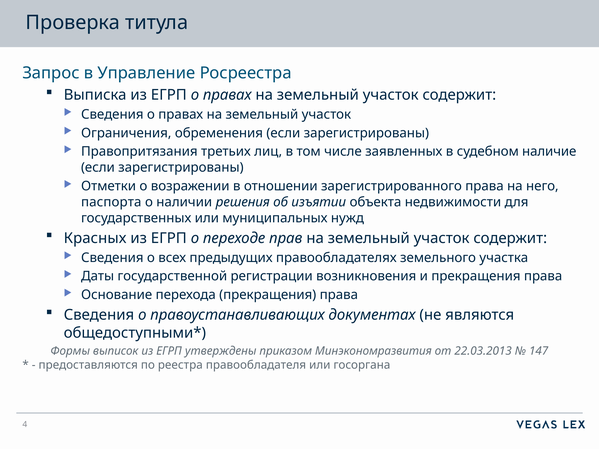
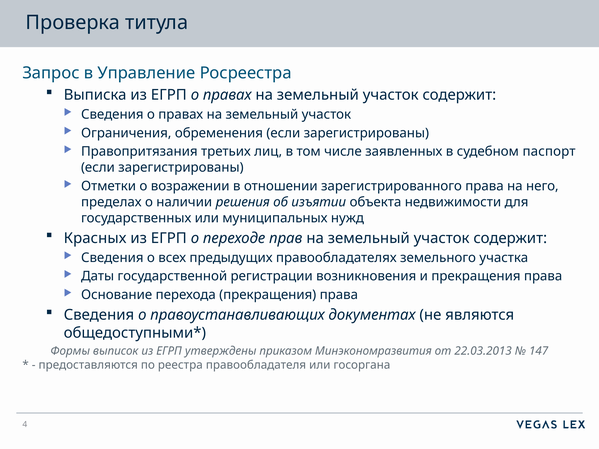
наличие: наличие -> паспорт (549, 152)
паспорта: паспорта -> пределах (111, 202)
